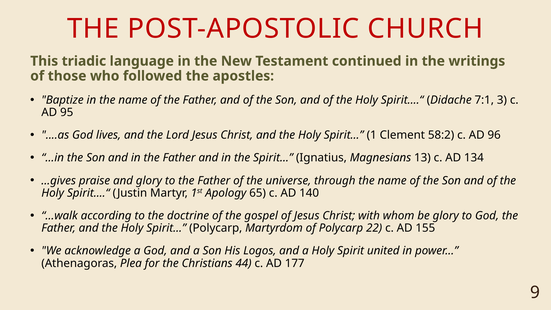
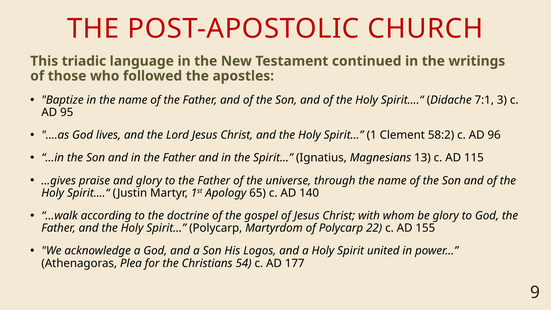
134: 134 -> 115 (474, 158)
44: 44 -> 54 (244, 263)
